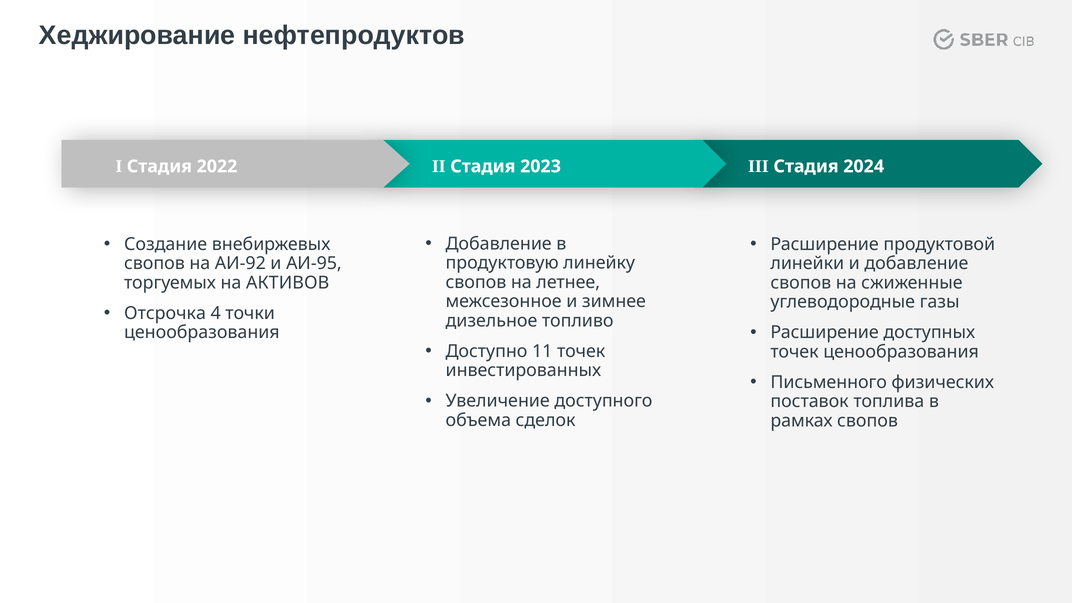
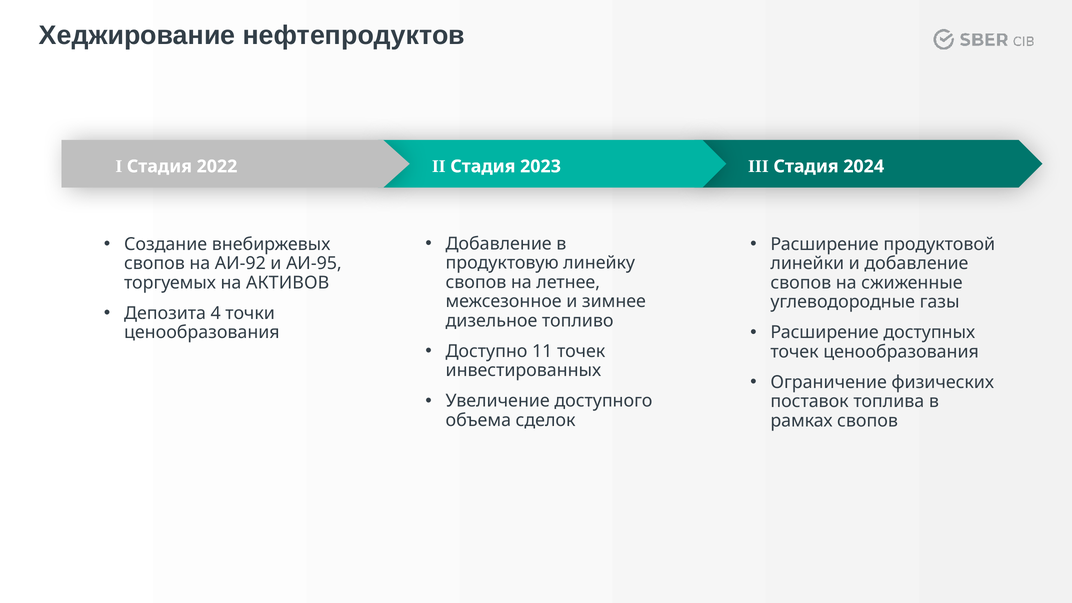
Отсрочка: Отсрочка -> Депозита (165, 313)
Письменного: Письменного -> Ограничение (829, 382)
